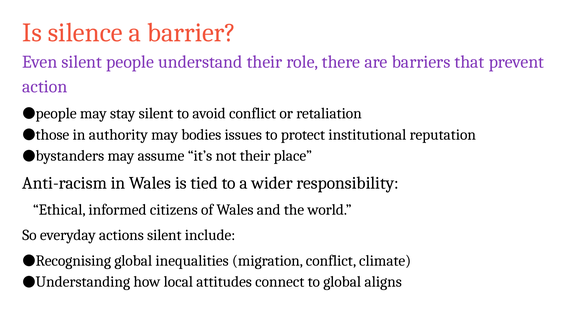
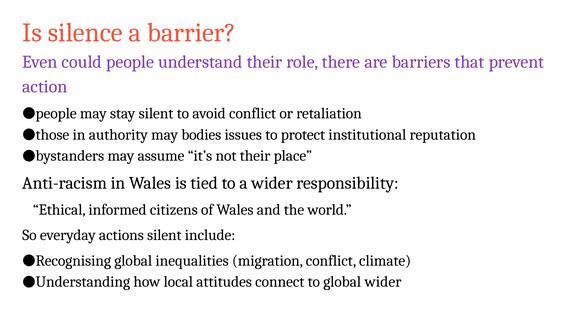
Even silent: silent -> could (82, 62)
global aligns: aligns -> wider (383, 282)
